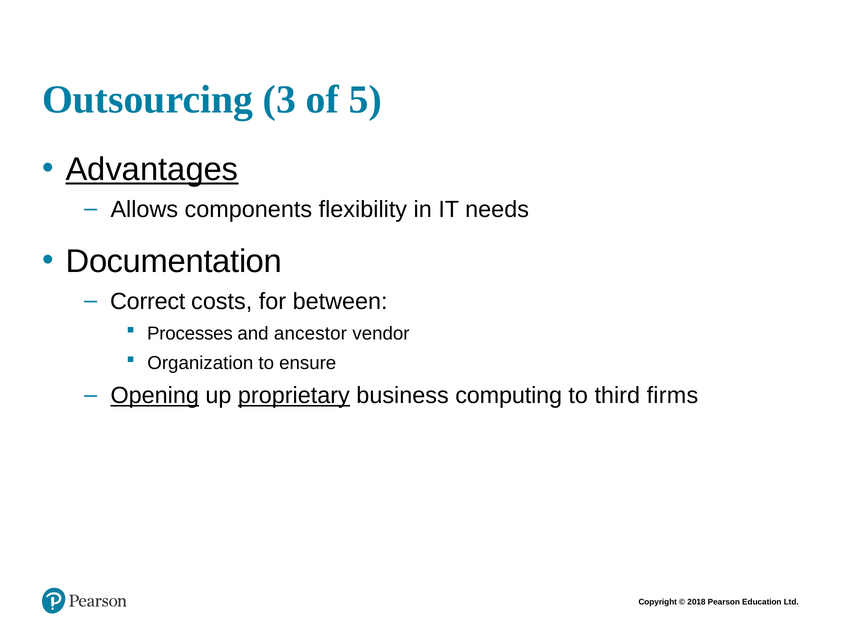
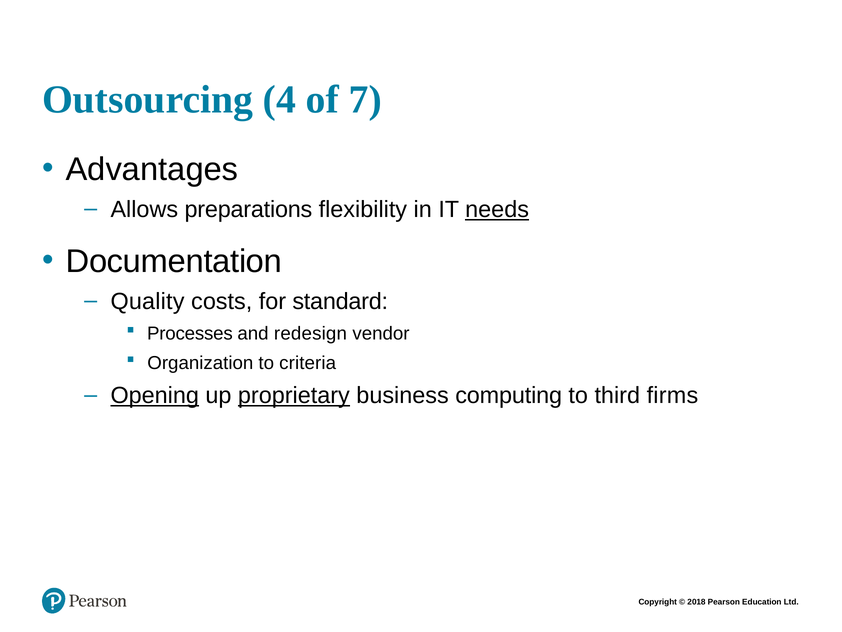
3: 3 -> 4 (279, 100)
5: 5 -> 7 (365, 100)
Advantages underline: present -> none (152, 169)
components: components -> preparations (248, 209)
needs underline: none -> present (497, 209)
Correct: Correct -> Quality (147, 301)
between: between -> standard (340, 301)
ancestor: ancestor -> redesign (310, 333)
ensure: ensure -> criteria (308, 363)
